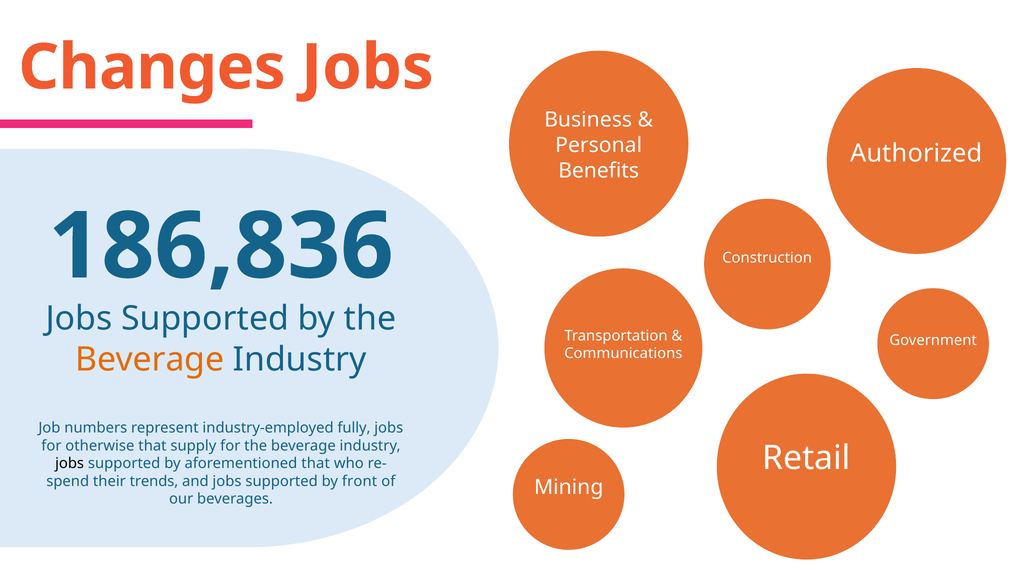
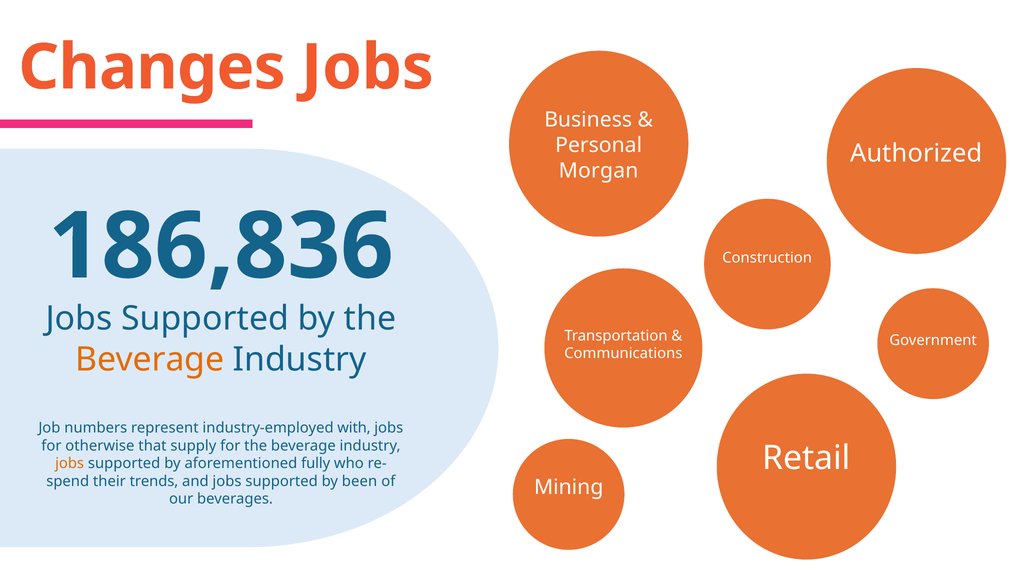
Benefits: Benefits -> Morgan (599, 171)
fully: fully -> with (354, 428)
jobs colour: black -> orange (70, 463)
aforementioned that: that -> fully (316, 463)
front: front -> been (360, 481)
